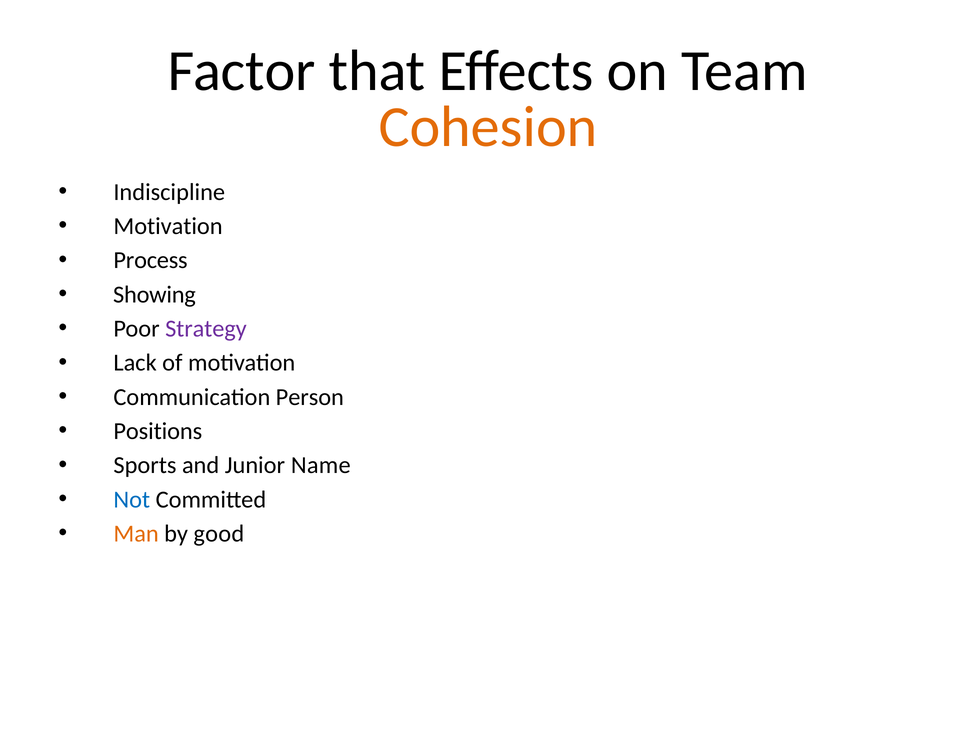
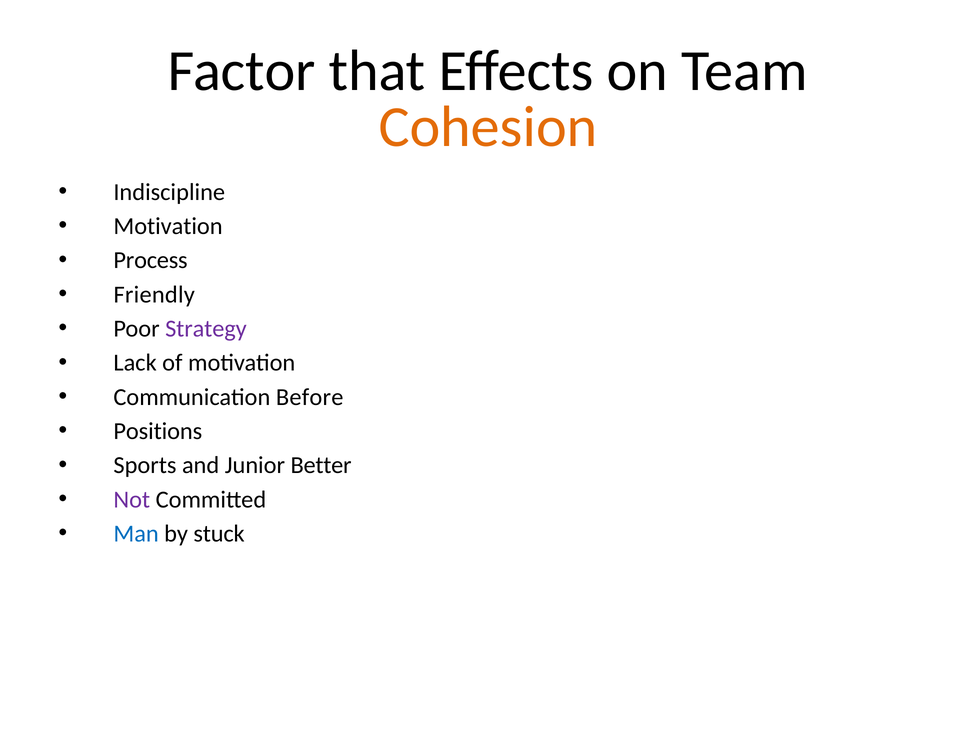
Showing: Showing -> Friendly (154, 295)
Person: Person -> Before (310, 397)
Name: Name -> Better (321, 465)
Not colour: blue -> purple (132, 499)
Man colour: orange -> blue (136, 534)
good: good -> stuck (219, 534)
